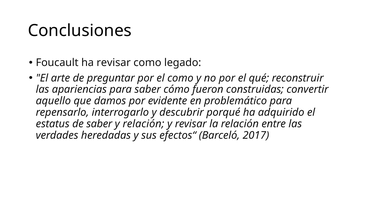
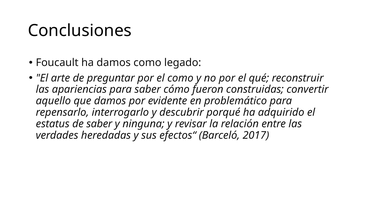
ha revisar: revisar -> damos (114, 63)
y relación: relación -> ninguna (144, 124)
